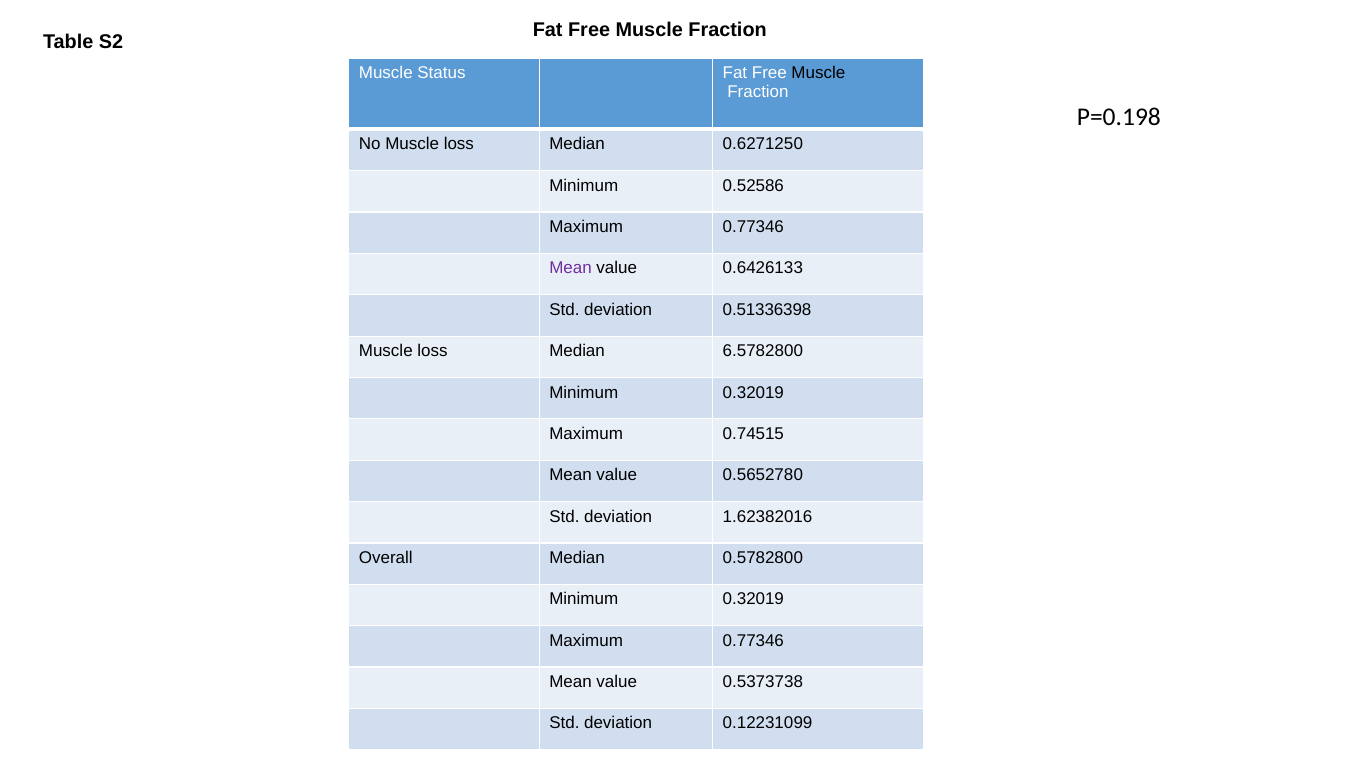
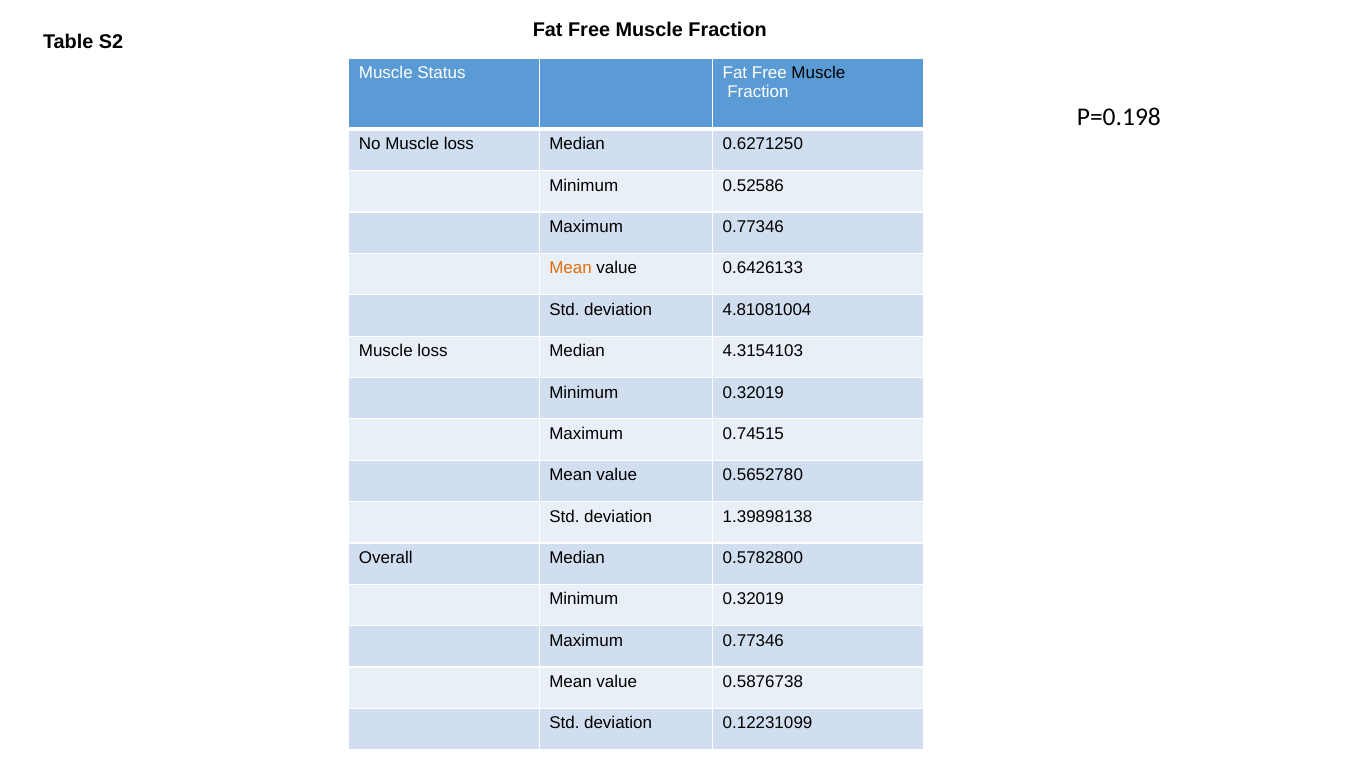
Mean colour: purple -> orange (571, 269)
0.51336398: 0.51336398 -> 4.81081004 (767, 310)
6.5782800: 6.5782800 -> 4.3154103 (763, 351)
1.62382016: 1.62382016 -> 1.39898138 (768, 517)
0.5373738: 0.5373738 -> 0.5876738 (763, 682)
